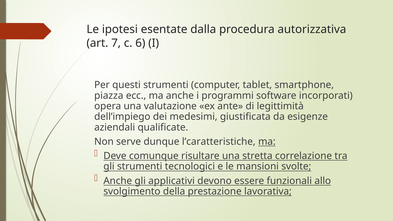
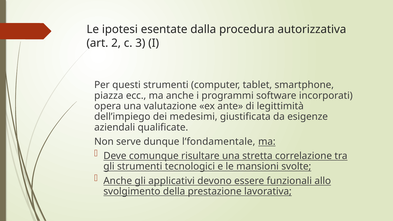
7: 7 -> 2 (116, 43)
6: 6 -> 3 (140, 43)
l’caratteristiche: l’caratteristiche -> l’fondamentale (219, 142)
